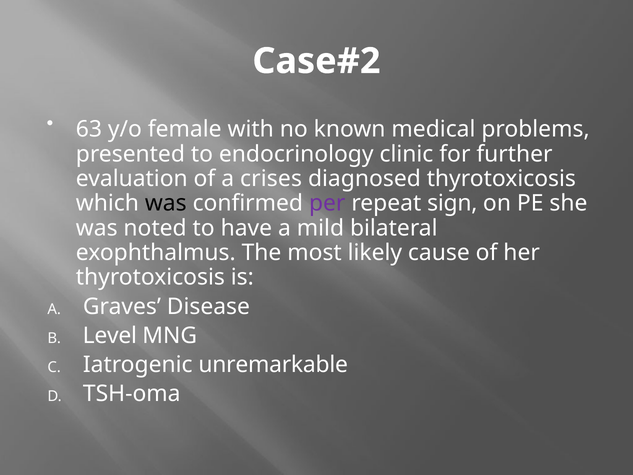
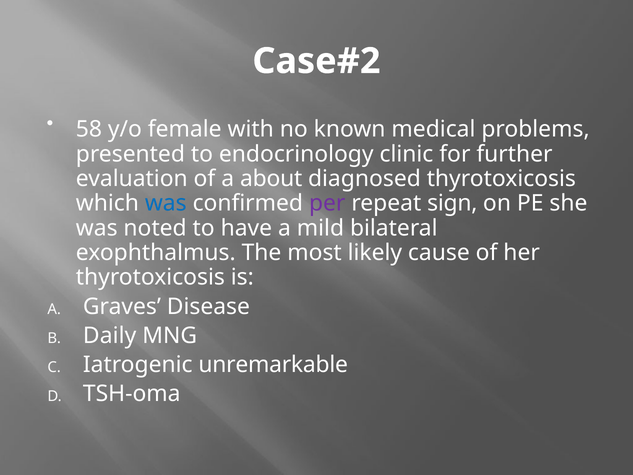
63: 63 -> 58 (89, 129)
crises: crises -> about (271, 179)
was colour: black -> blue (166, 203)
Level: Level -> Daily (110, 335)
